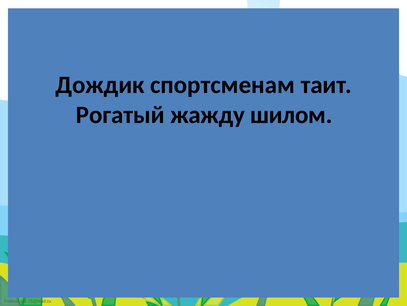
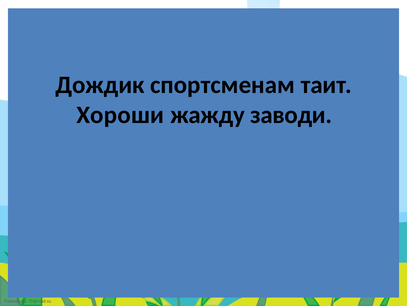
Рогатый: Рогатый -> Хороши (120, 115)
шилом: шилом -> заводи (291, 115)
